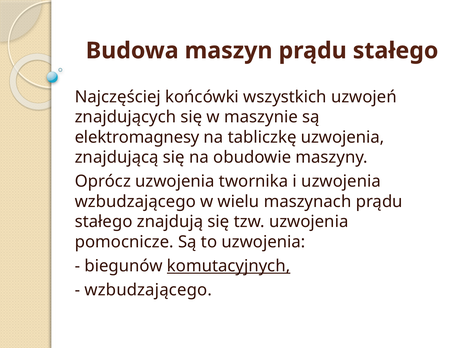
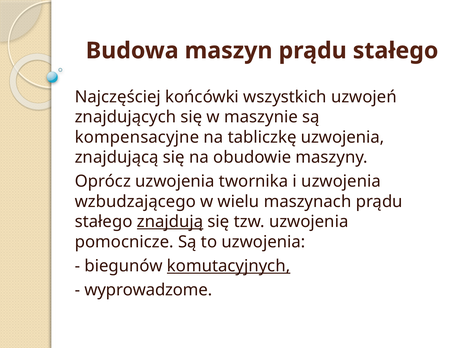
elektromagnesy: elektromagnesy -> kompensacyjne (137, 137)
znajdują underline: none -> present (170, 222)
wzbudzającego: wzbudzającego -> wyprowadzome (148, 290)
